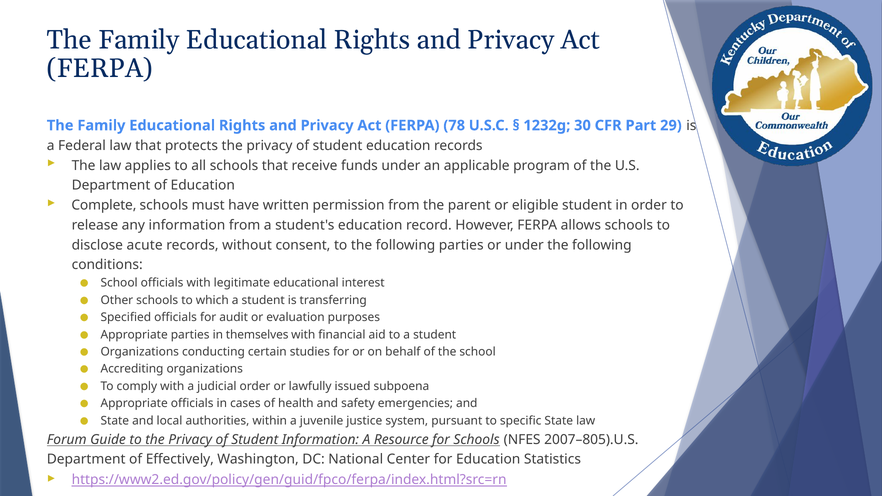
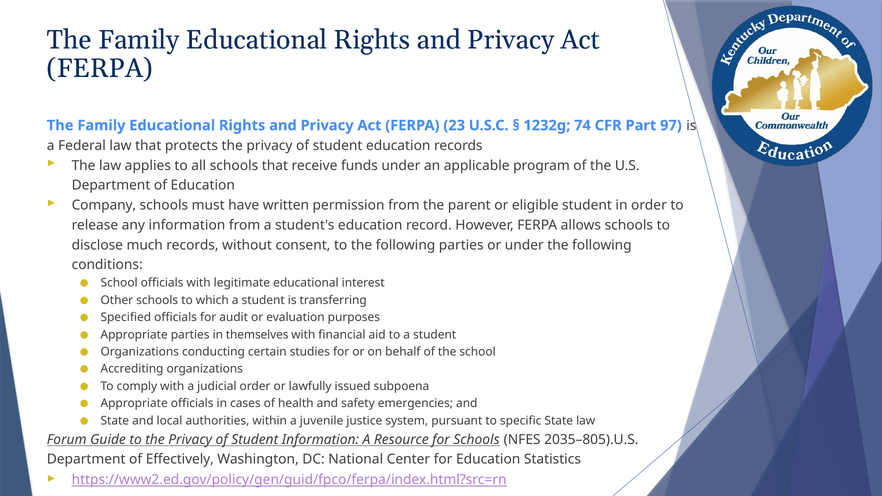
78: 78 -> 23 (454, 125)
30: 30 -> 74 (582, 125)
29: 29 -> 97 (671, 125)
Complete: Complete -> Company (104, 205)
acute: acute -> much (145, 245)
2007–805).U.S: 2007–805).U.S -> 2035–805).U.S (591, 440)
